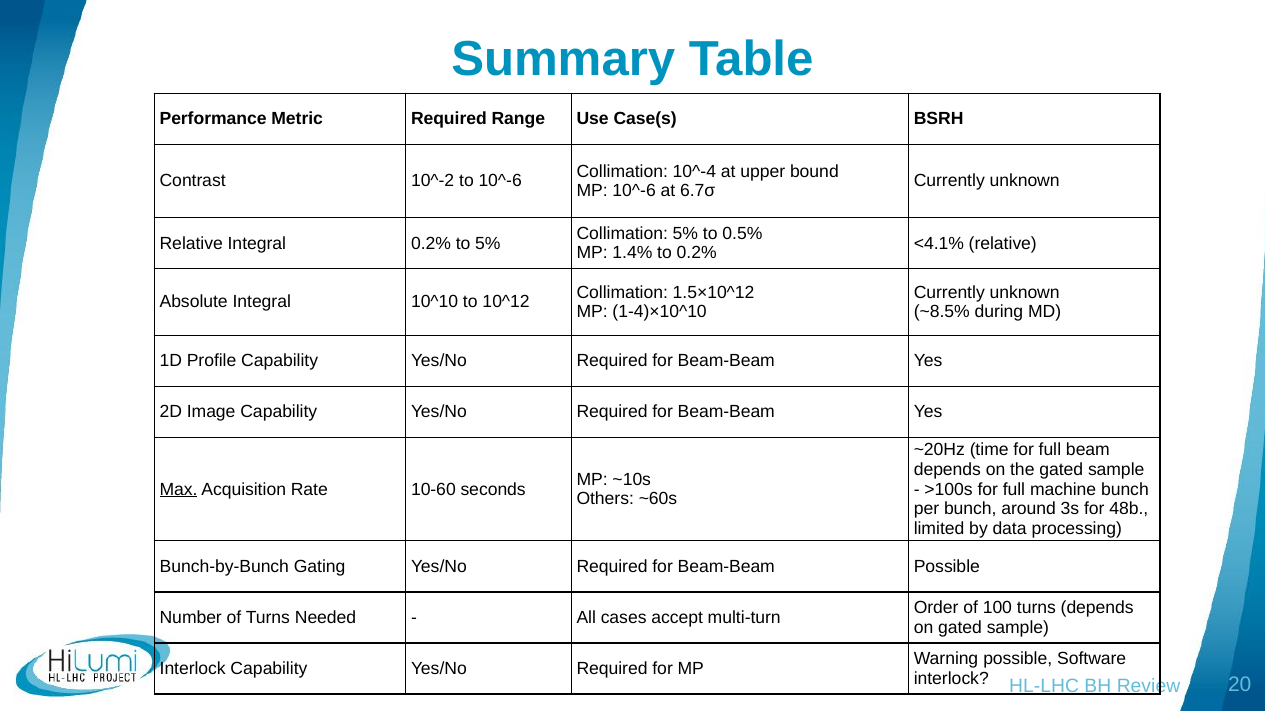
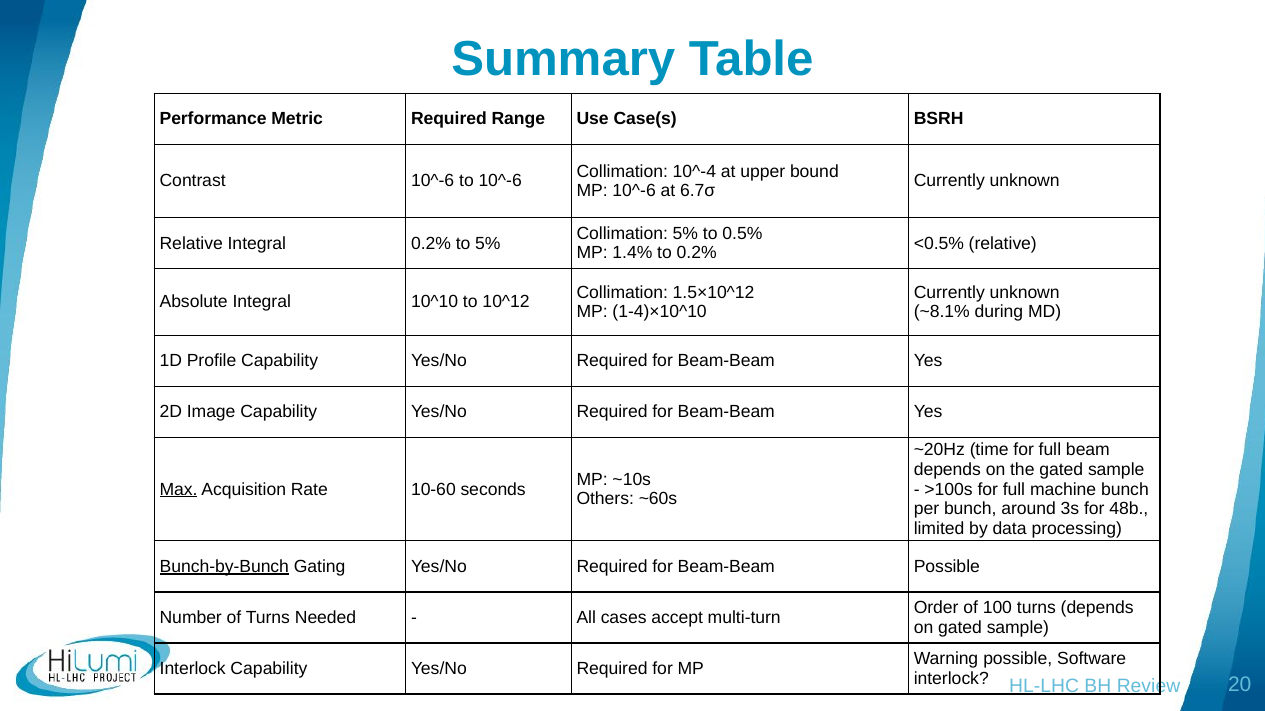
Contrast 10^-2: 10^-2 -> 10^-6 (433, 181)
<4.1%: <4.1% -> <0.5% (939, 243)
~8.5%: ~8.5% -> ~8.1% (942, 312)
Bunch-by-Bunch underline: none -> present (224, 567)
